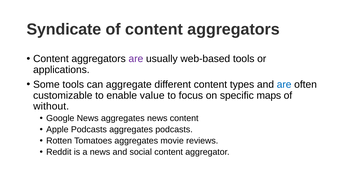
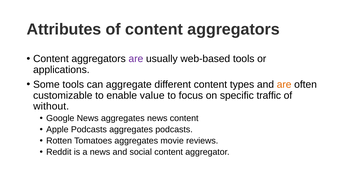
Syndicate: Syndicate -> Attributes (64, 29)
are colour: blue -> orange (284, 85)
maps: maps -> traffic (269, 96)
